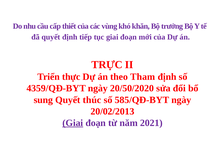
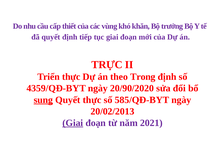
Tham: Tham -> Trong (143, 77)
20/50/2020: 20/50/2020 -> 20/90/2020 (132, 88)
sung underline: none -> present (43, 100)
Quyết thúc: thúc -> thực (92, 100)
